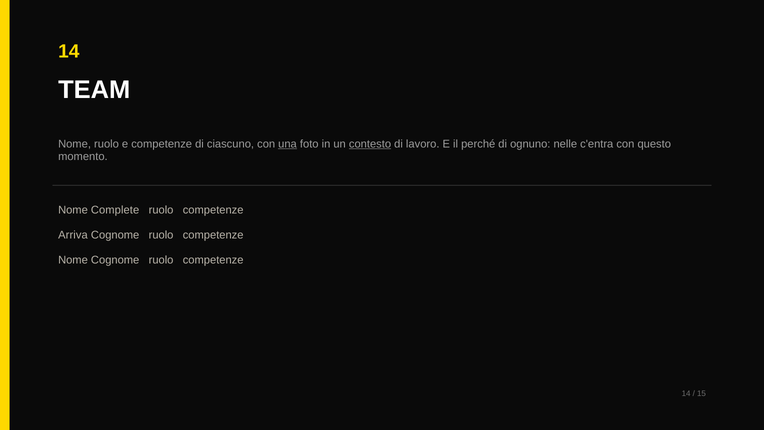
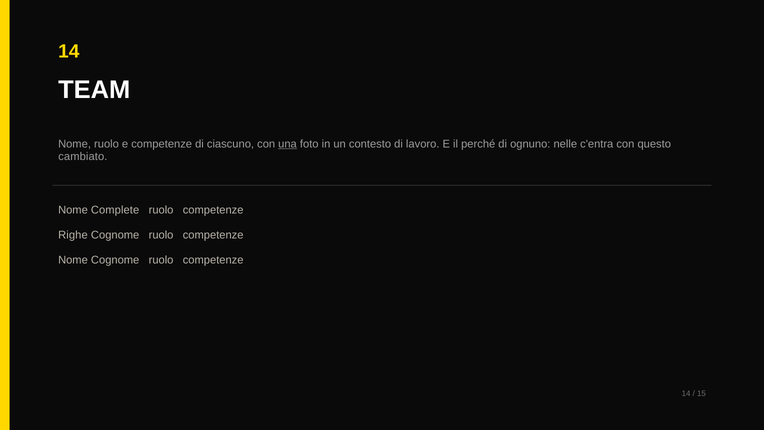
contesto underline: present -> none (370, 144)
momento: momento -> cambiato (83, 156)
Arriva: Arriva -> Righe (73, 235)
